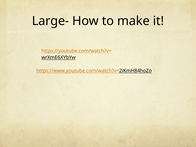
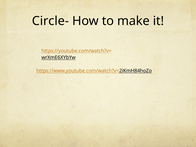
Large-: Large- -> Circle- (50, 21)
